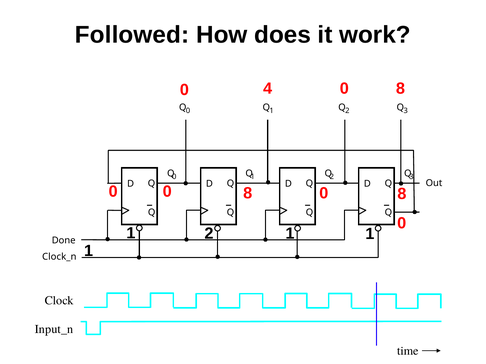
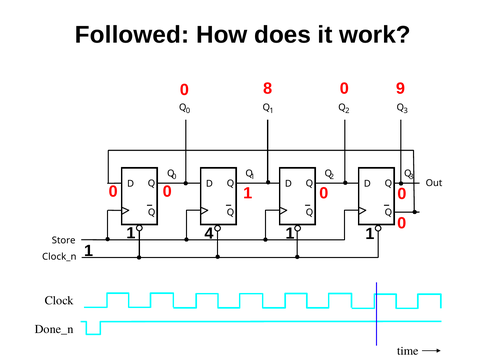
4: 4 -> 8 (268, 89)
8: 8 -> 9 (400, 89)
8: 8 -> 1 (248, 194)
8: 8 -> 0 (402, 194)
1 2: 2 -> 4 (209, 234)
Done: Done -> Store (64, 241)
Input_n: Input_n -> Done_n (54, 330)
